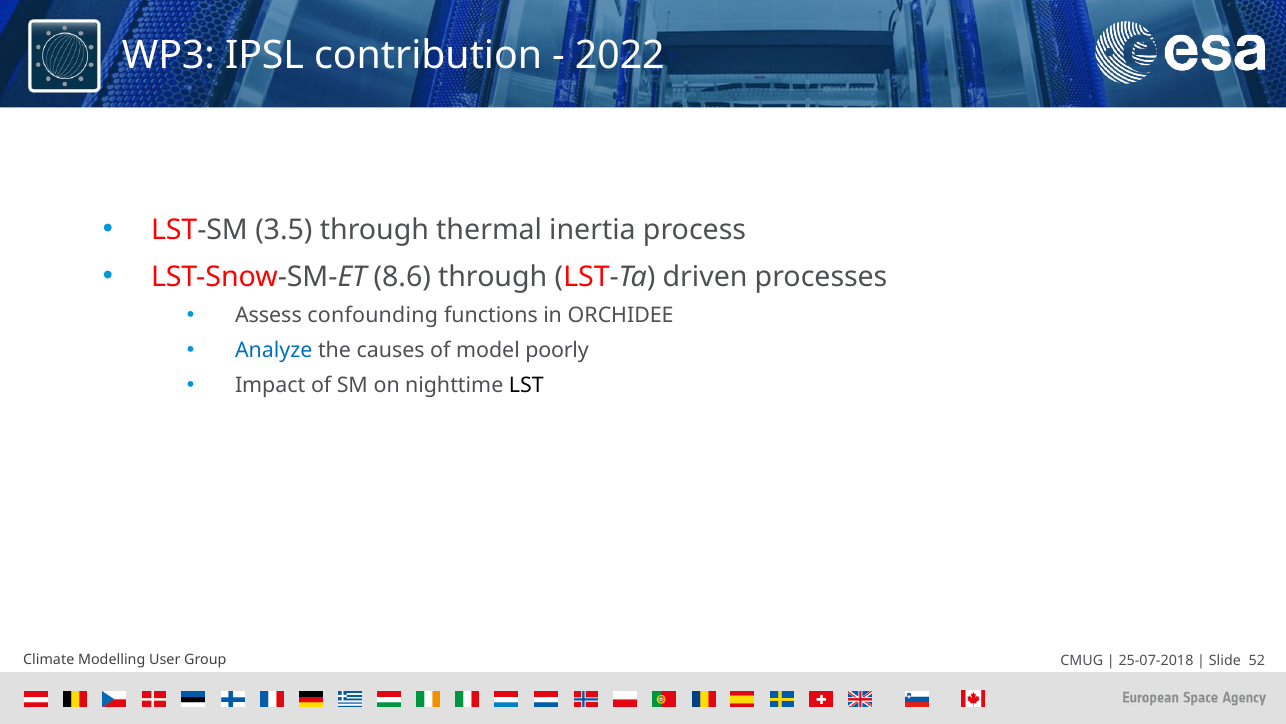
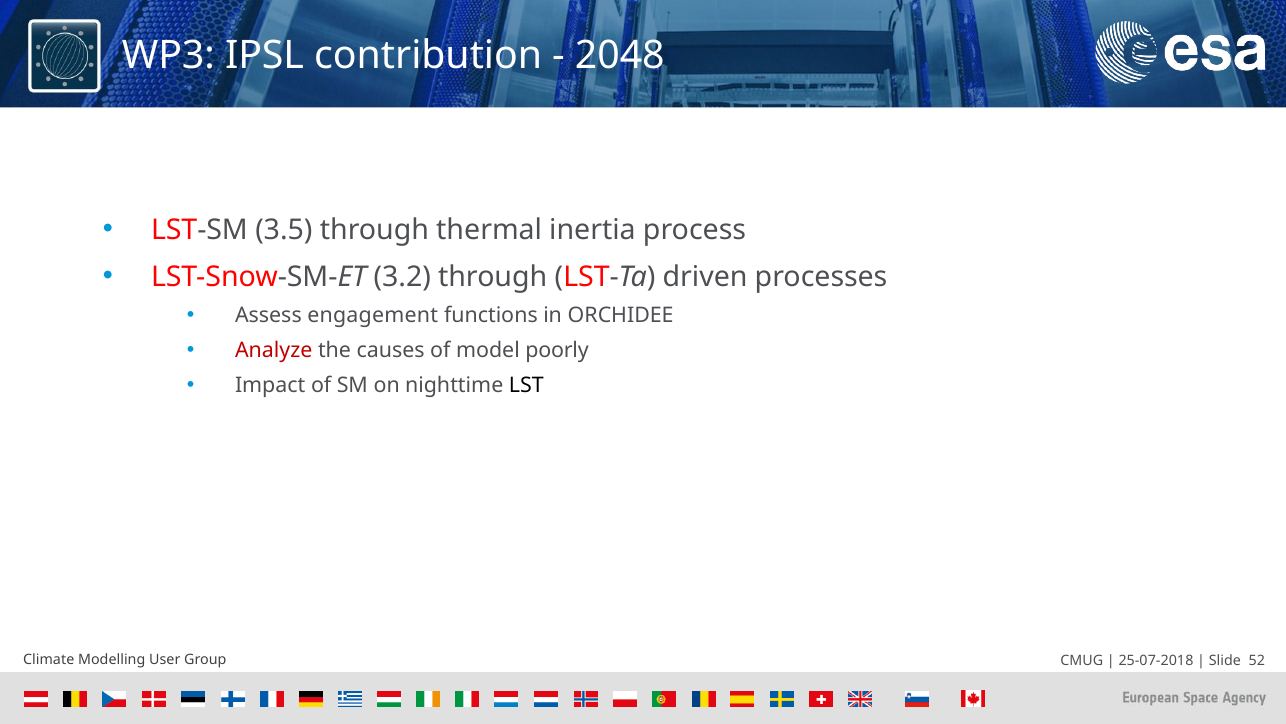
2022: 2022 -> 2048 (620, 55)
8.6: 8.6 -> 3.2 (402, 276)
confounding: confounding -> engagement (373, 315)
Analyze colour: blue -> red (274, 350)
